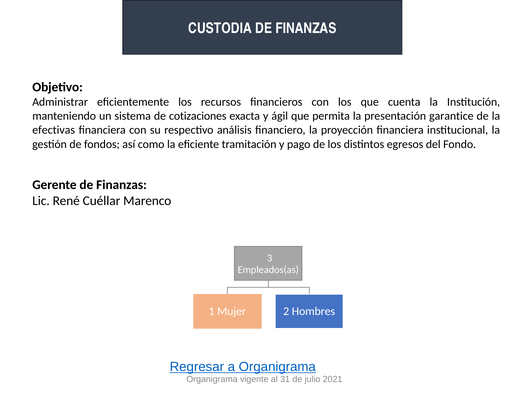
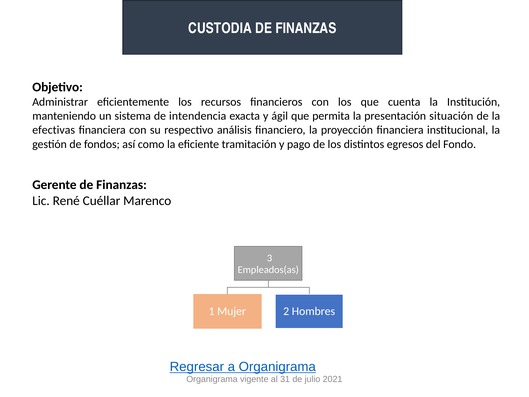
cotizaciones: cotizaciones -> intendencia (198, 116)
garantice: garantice -> situación (451, 116)
